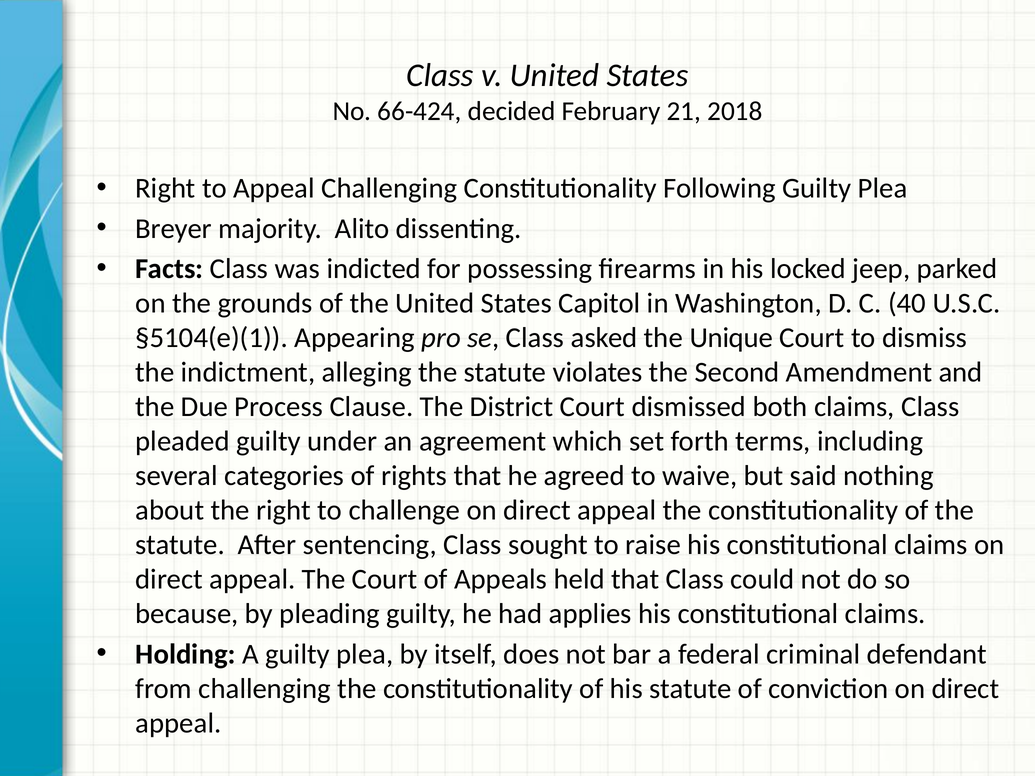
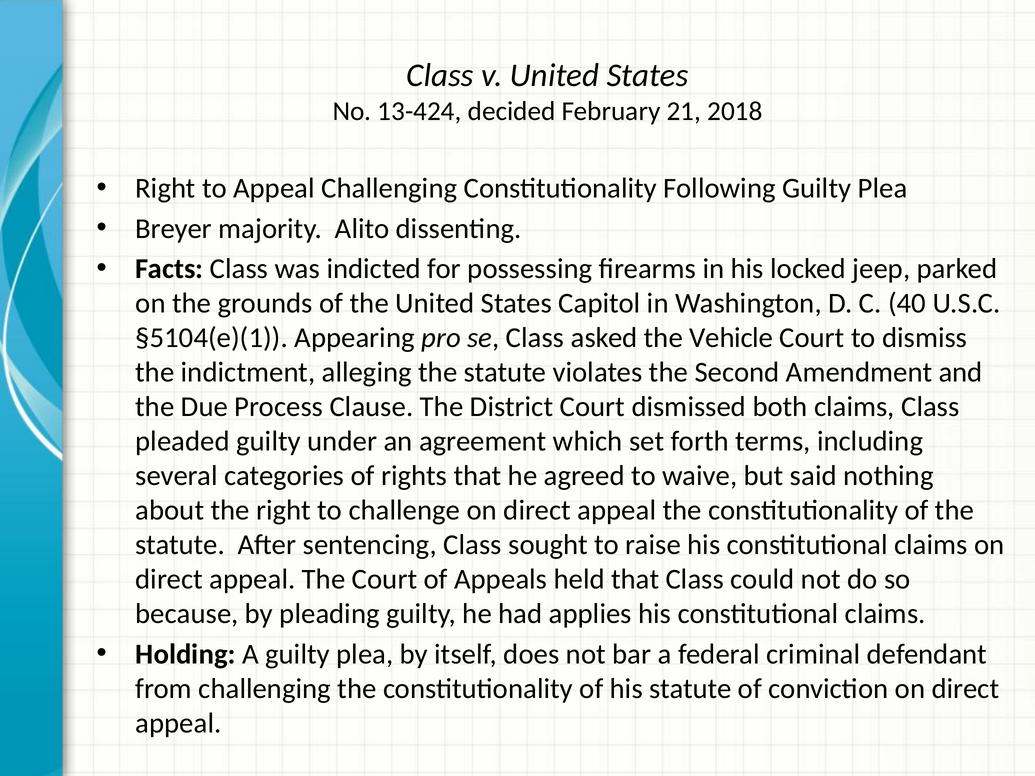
66-424: 66-424 -> 13-424 (420, 111)
Unique: Unique -> Vehicle (731, 338)
